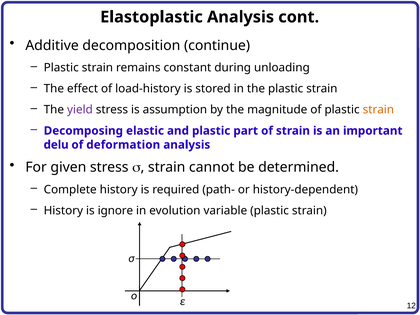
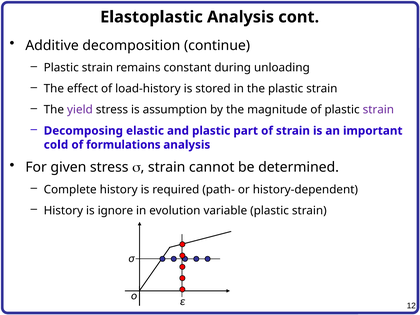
strain colour: orange -> purple (378, 110)
delu: delu -> cold (56, 145)
deformation: deformation -> formulations (123, 145)
